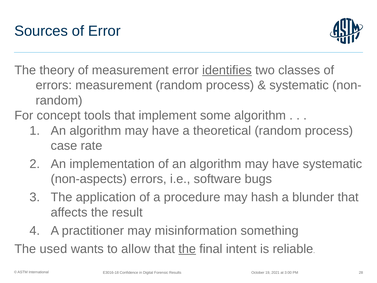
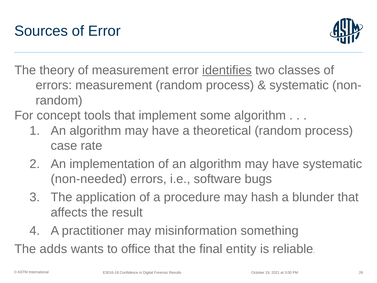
non-aspects: non-aspects -> non-needed (89, 179)
used: used -> adds (53, 249)
allow: allow -> office (136, 249)
the underline: present -> none (187, 249)
intent: intent -> entity (241, 249)
